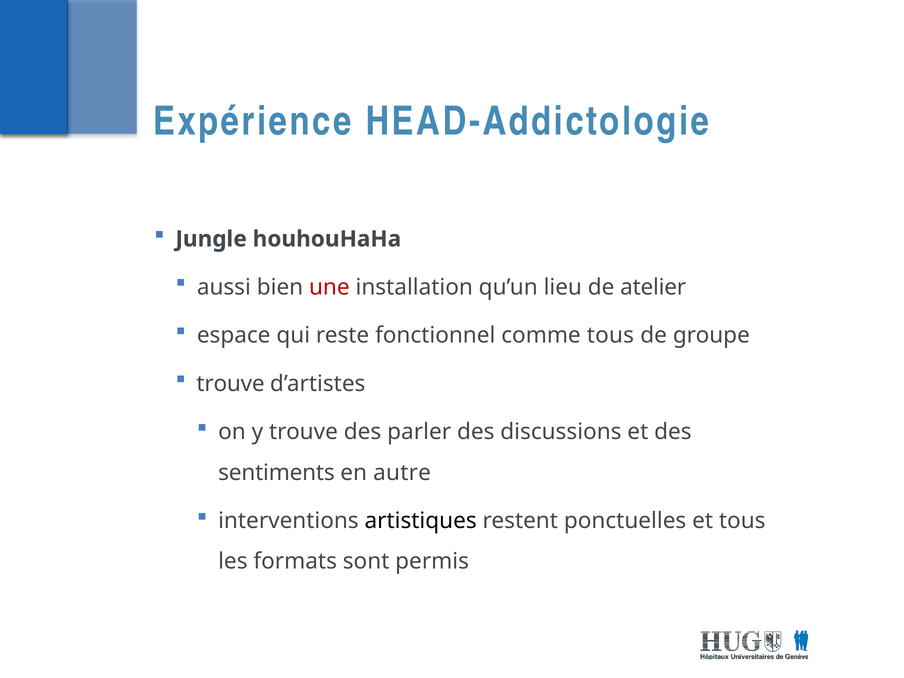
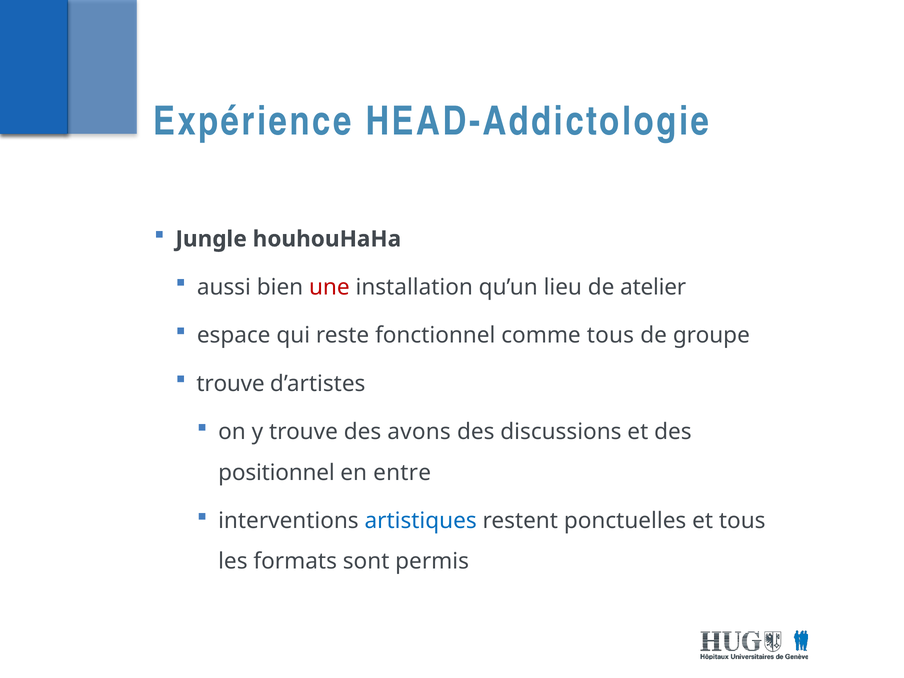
parler: parler -> avons (419, 432)
sentiments: sentiments -> positionnel (276, 473)
autre: autre -> entre (402, 473)
artistiques colour: black -> blue (421, 521)
